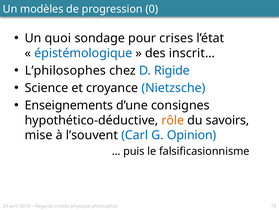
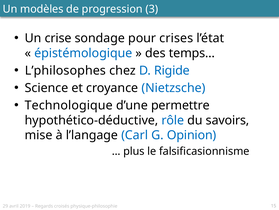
0: 0 -> 3 (152, 9)
quoi: quoi -> crise (58, 38)
inscrit…: inscrit… -> temps… (192, 53)
Enseignements: Enseignements -> Technologique (69, 105)
consignes: consignes -> permettre (180, 105)
rôle colour: orange -> blue (173, 120)
l’souvent: l’souvent -> l’langage (92, 135)
puis: puis -> plus (134, 151)
